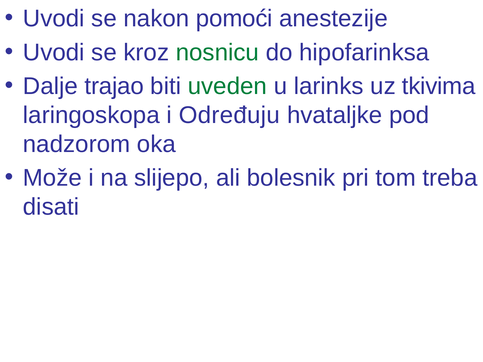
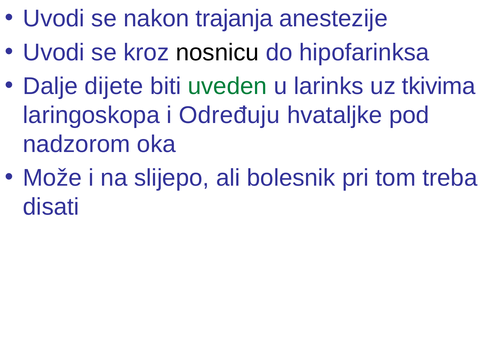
pomoći: pomoći -> trajanja (234, 19)
nosnicu colour: green -> black (217, 52)
trajao: trajao -> dijete (114, 86)
